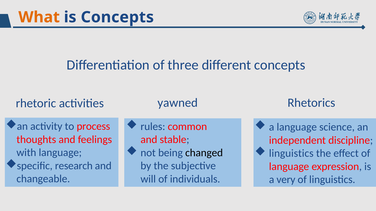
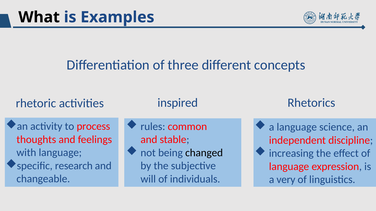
What colour: orange -> black (39, 17)
is Concepts: Concepts -> Examples (117, 17)
yawned: yawned -> inspired (178, 103)
linguistics: linguistics -> increasing (291, 154)
